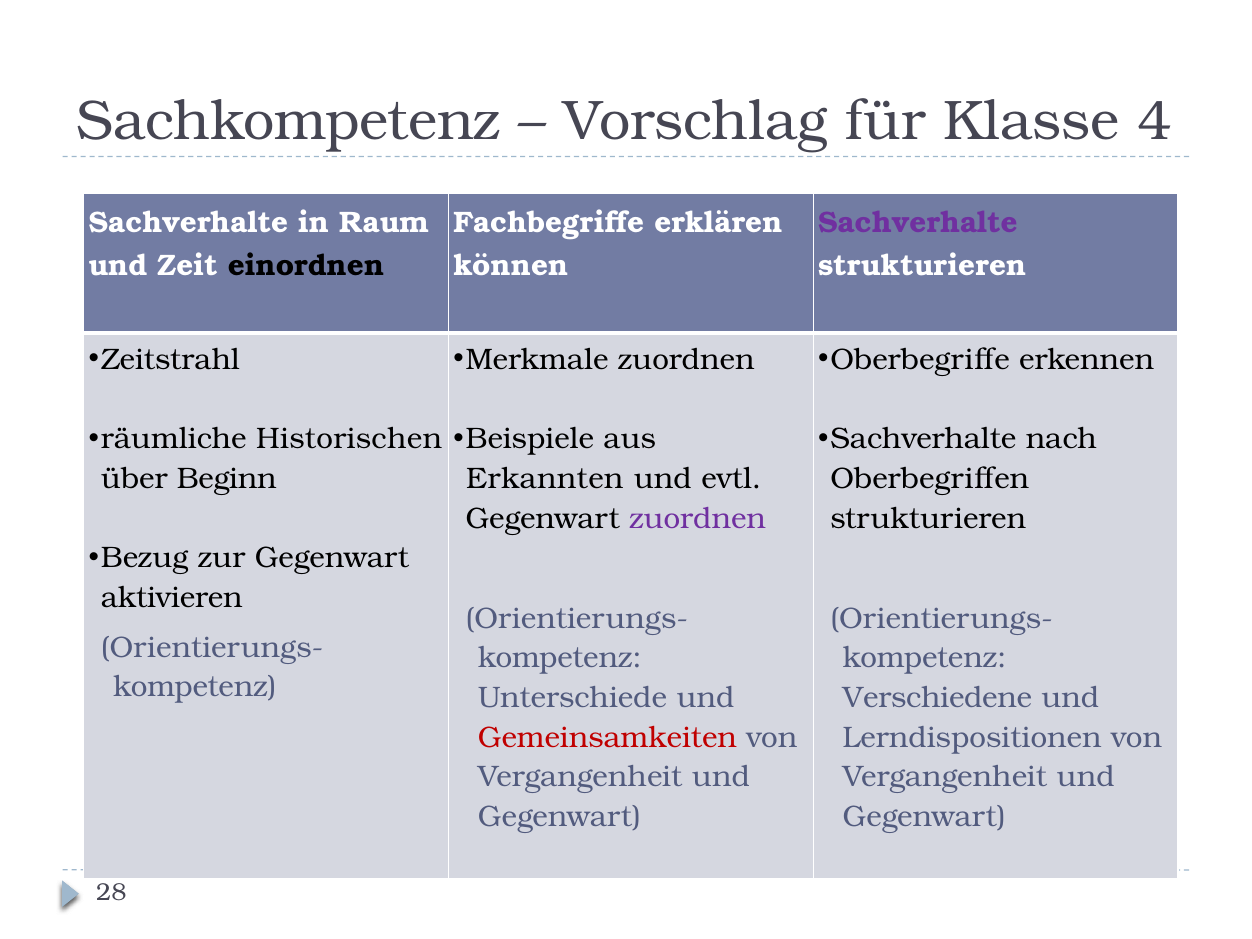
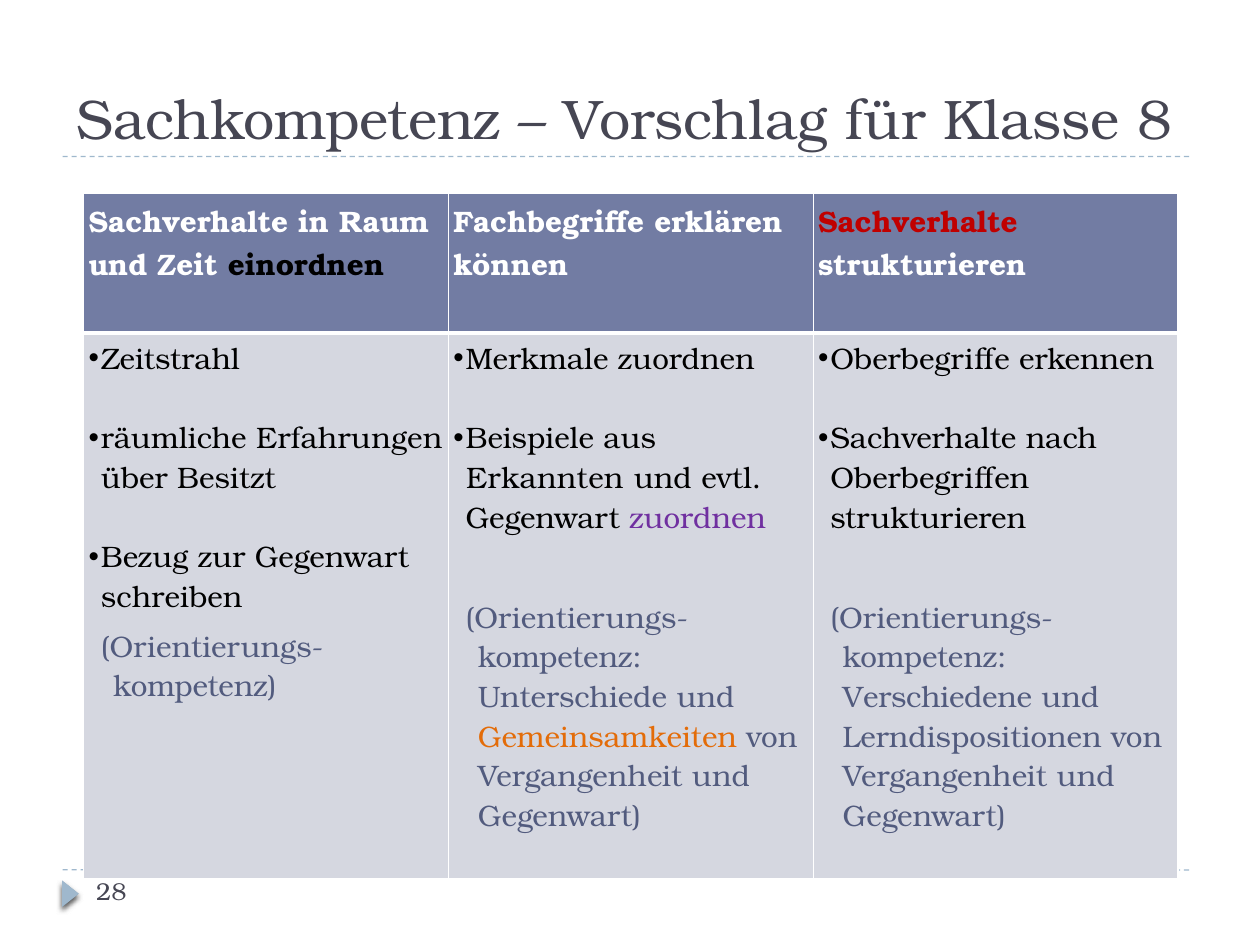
4: 4 -> 8 (1154, 121)
Sachverhalte colour: purple -> red (918, 223)
Historischen: Historischen -> Erfahrungen (349, 439)
Beginn: Beginn -> Besitzt (227, 479)
aktivieren: aktivieren -> schreiben (172, 598)
Gemeinsamkeiten colour: red -> orange (607, 737)
